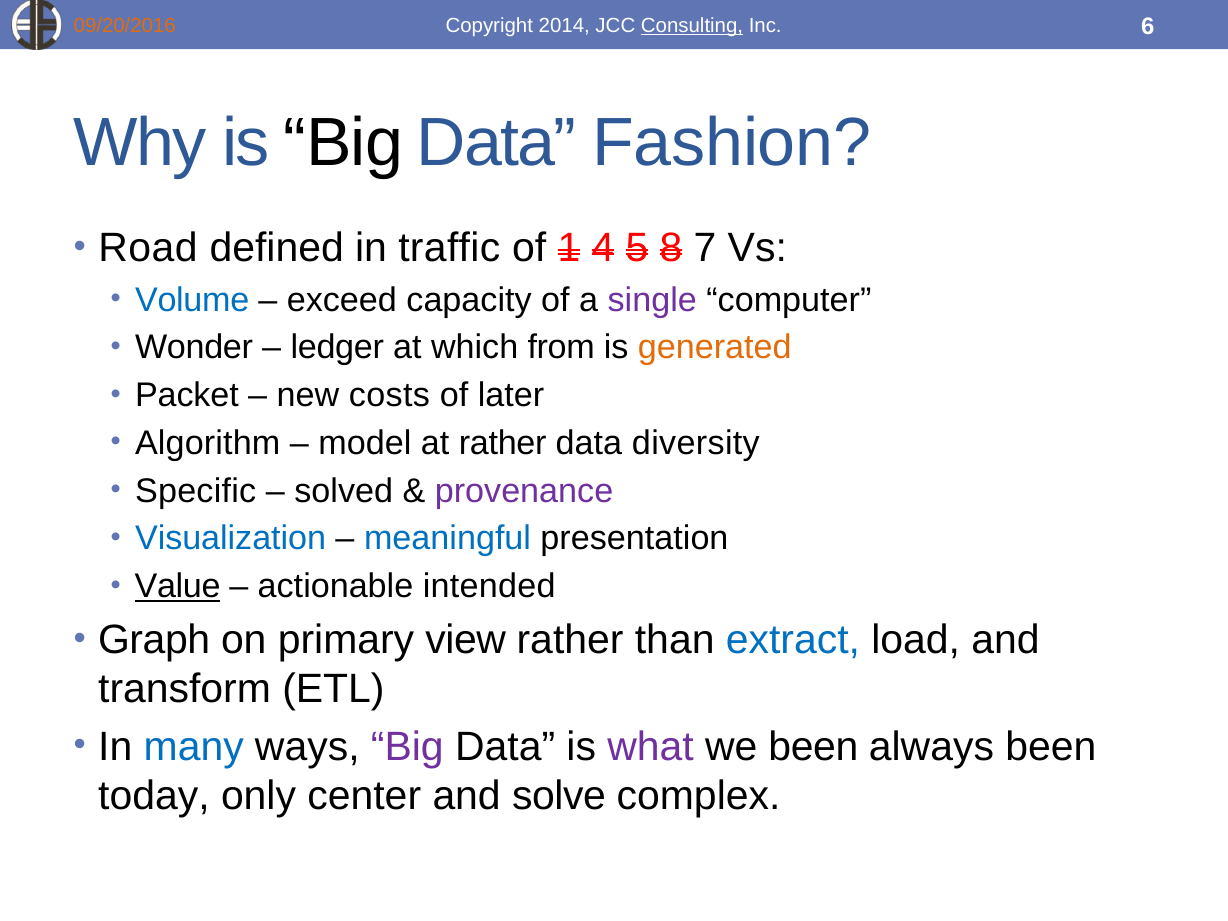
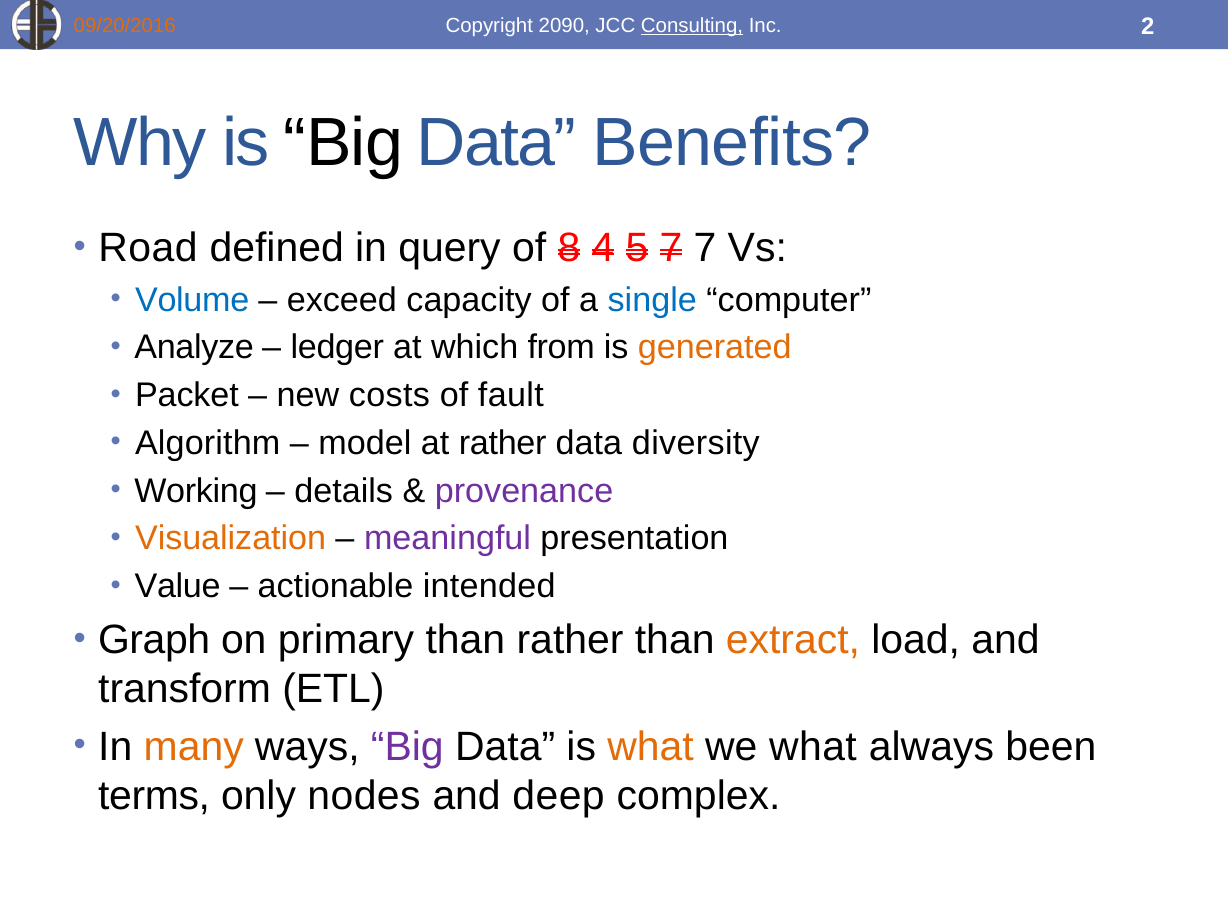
2014: 2014 -> 2090 (564, 26)
6: 6 -> 2 (1148, 26)
Fashion: Fashion -> Benefits (732, 143)
traffic: traffic -> query (449, 248)
1: 1 -> 8 (569, 248)
5 8: 8 -> 7 (671, 248)
single colour: purple -> blue (652, 300)
Wonder: Wonder -> Analyze (194, 348)
later: later -> fault (511, 395)
Specific: Specific -> Working (196, 491)
solved: solved -> details (344, 491)
Visualization colour: blue -> orange (231, 539)
meaningful colour: blue -> purple (448, 539)
Value underline: present -> none (178, 586)
primary view: view -> than (465, 640)
extract colour: blue -> orange (793, 640)
many colour: blue -> orange (194, 747)
what colour: purple -> orange (651, 747)
we been: been -> what (813, 747)
today: today -> terms (154, 796)
center: center -> nodes (364, 796)
solve: solve -> deep (559, 796)
